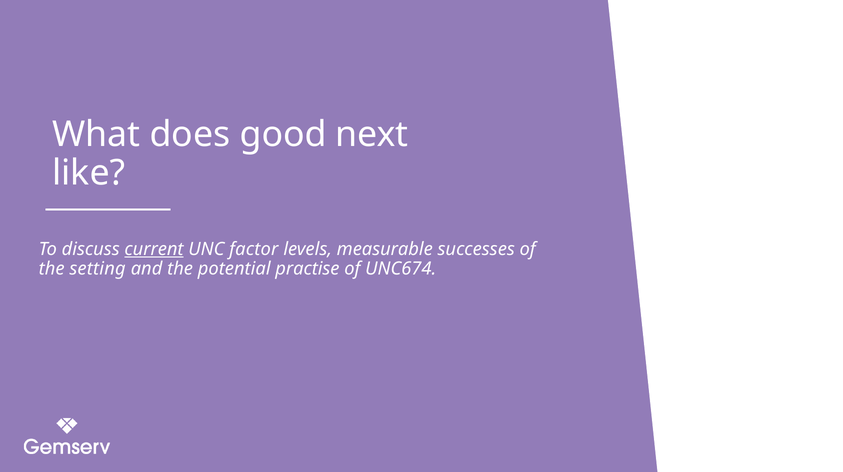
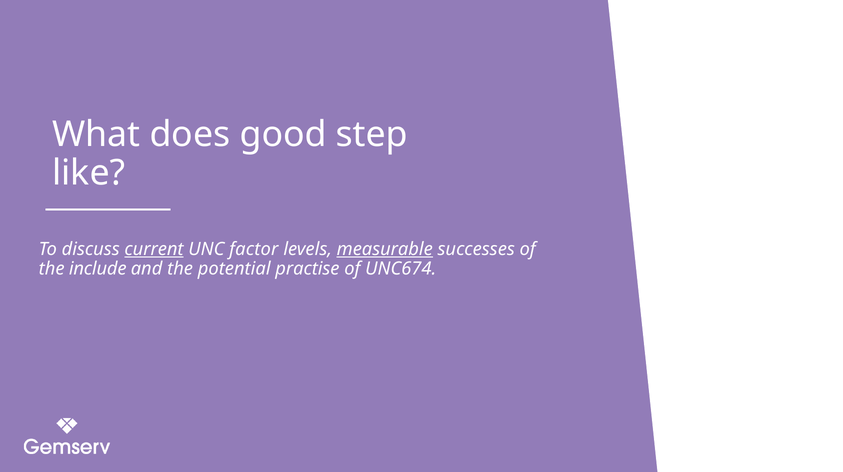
next: next -> step (372, 134)
measurable underline: none -> present (385, 249)
setting: setting -> include (98, 269)
